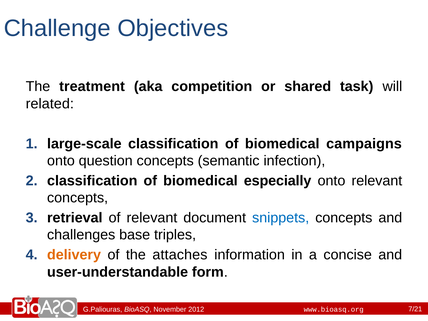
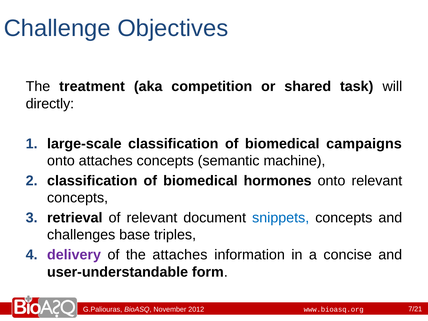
related: related -> directly (50, 104)
onto question: question -> attaches (106, 161)
infection: infection -> machine (294, 161)
especially: especially -> hormones (278, 181)
delivery colour: orange -> purple (74, 255)
